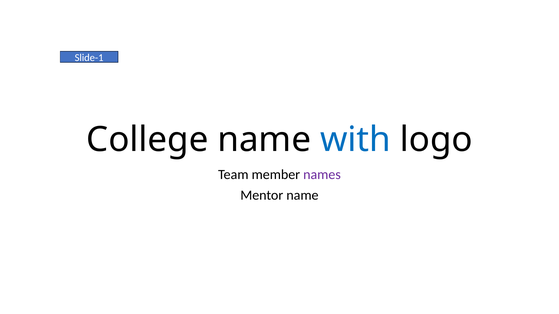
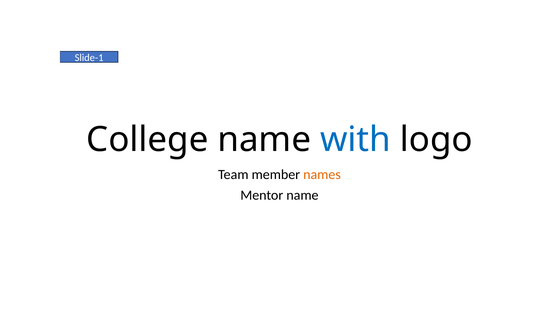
names colour: purple -> orange (322, 175)
